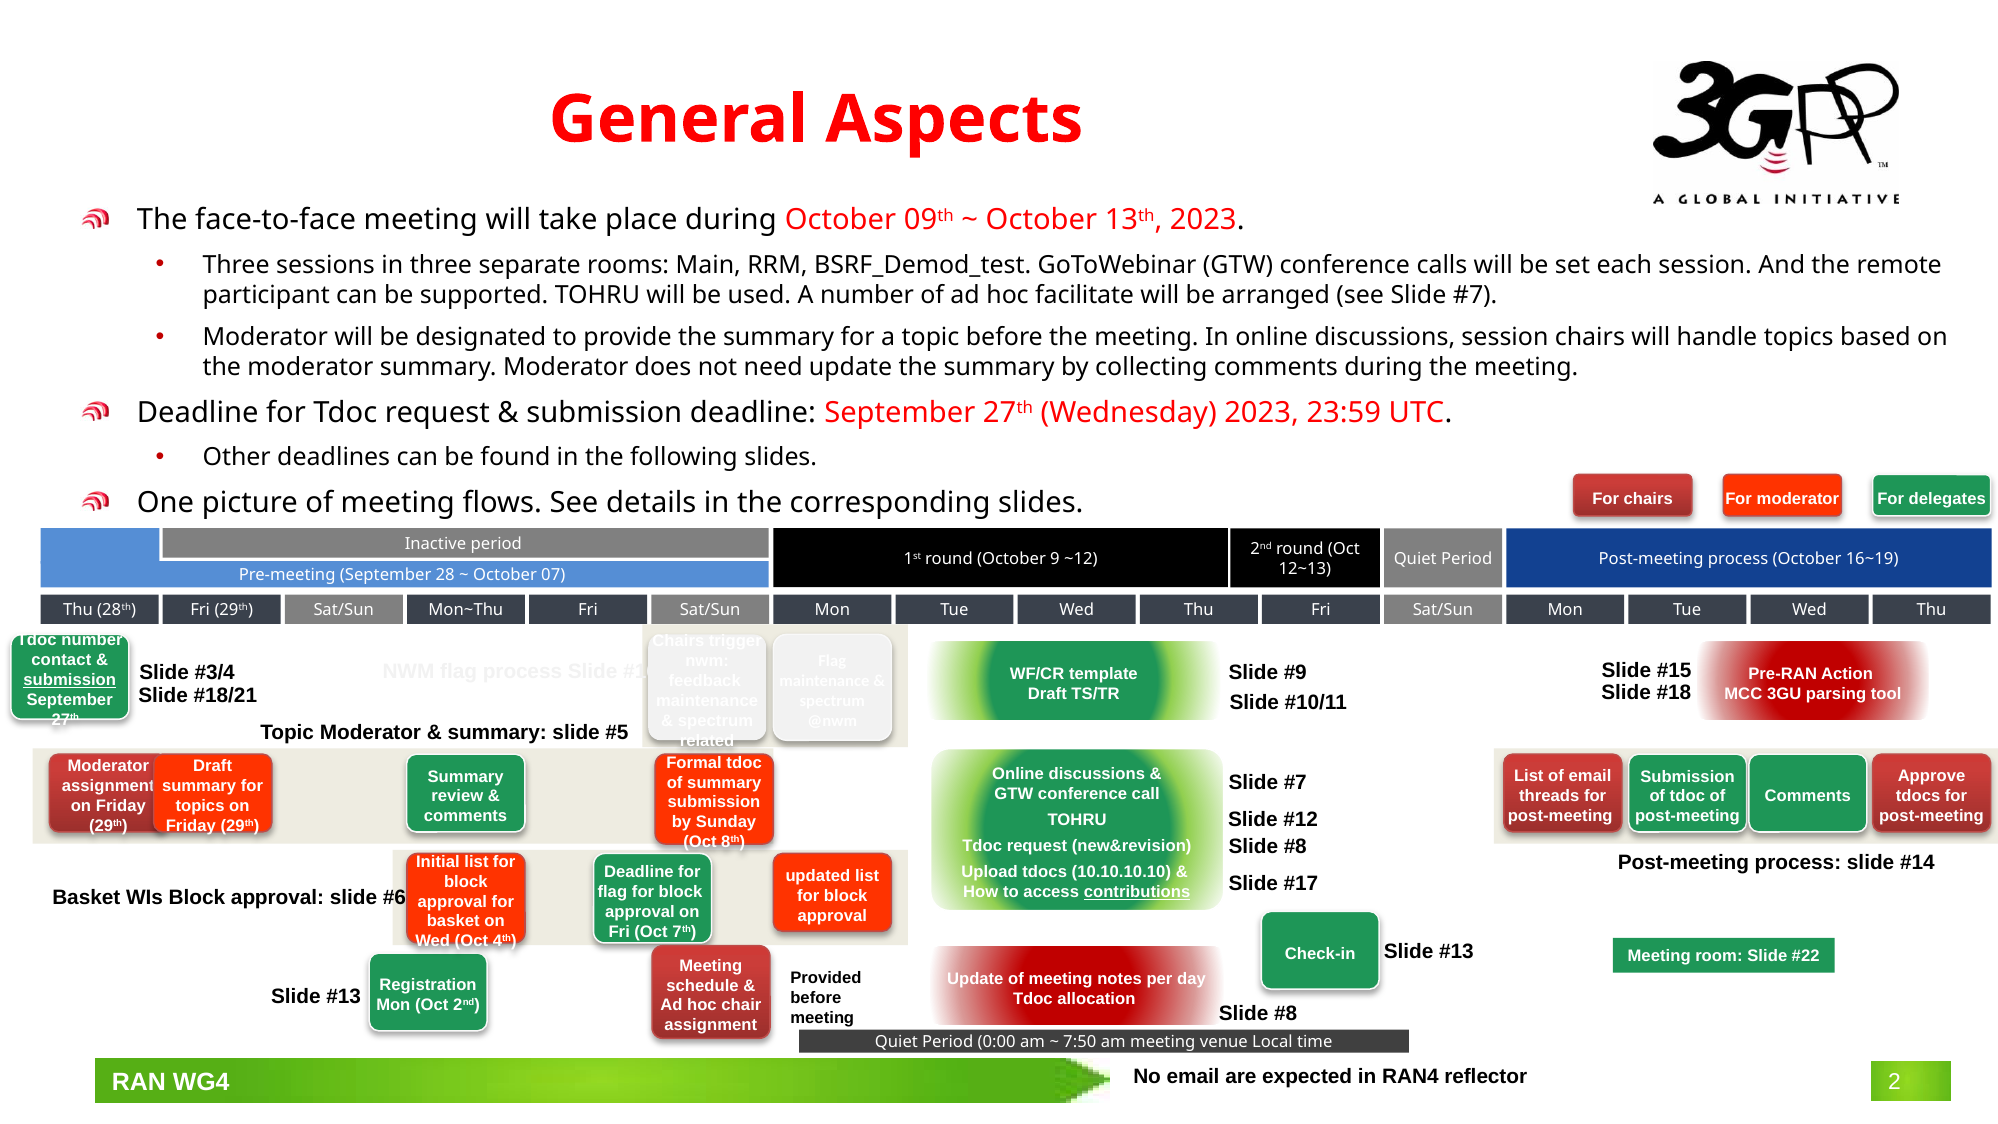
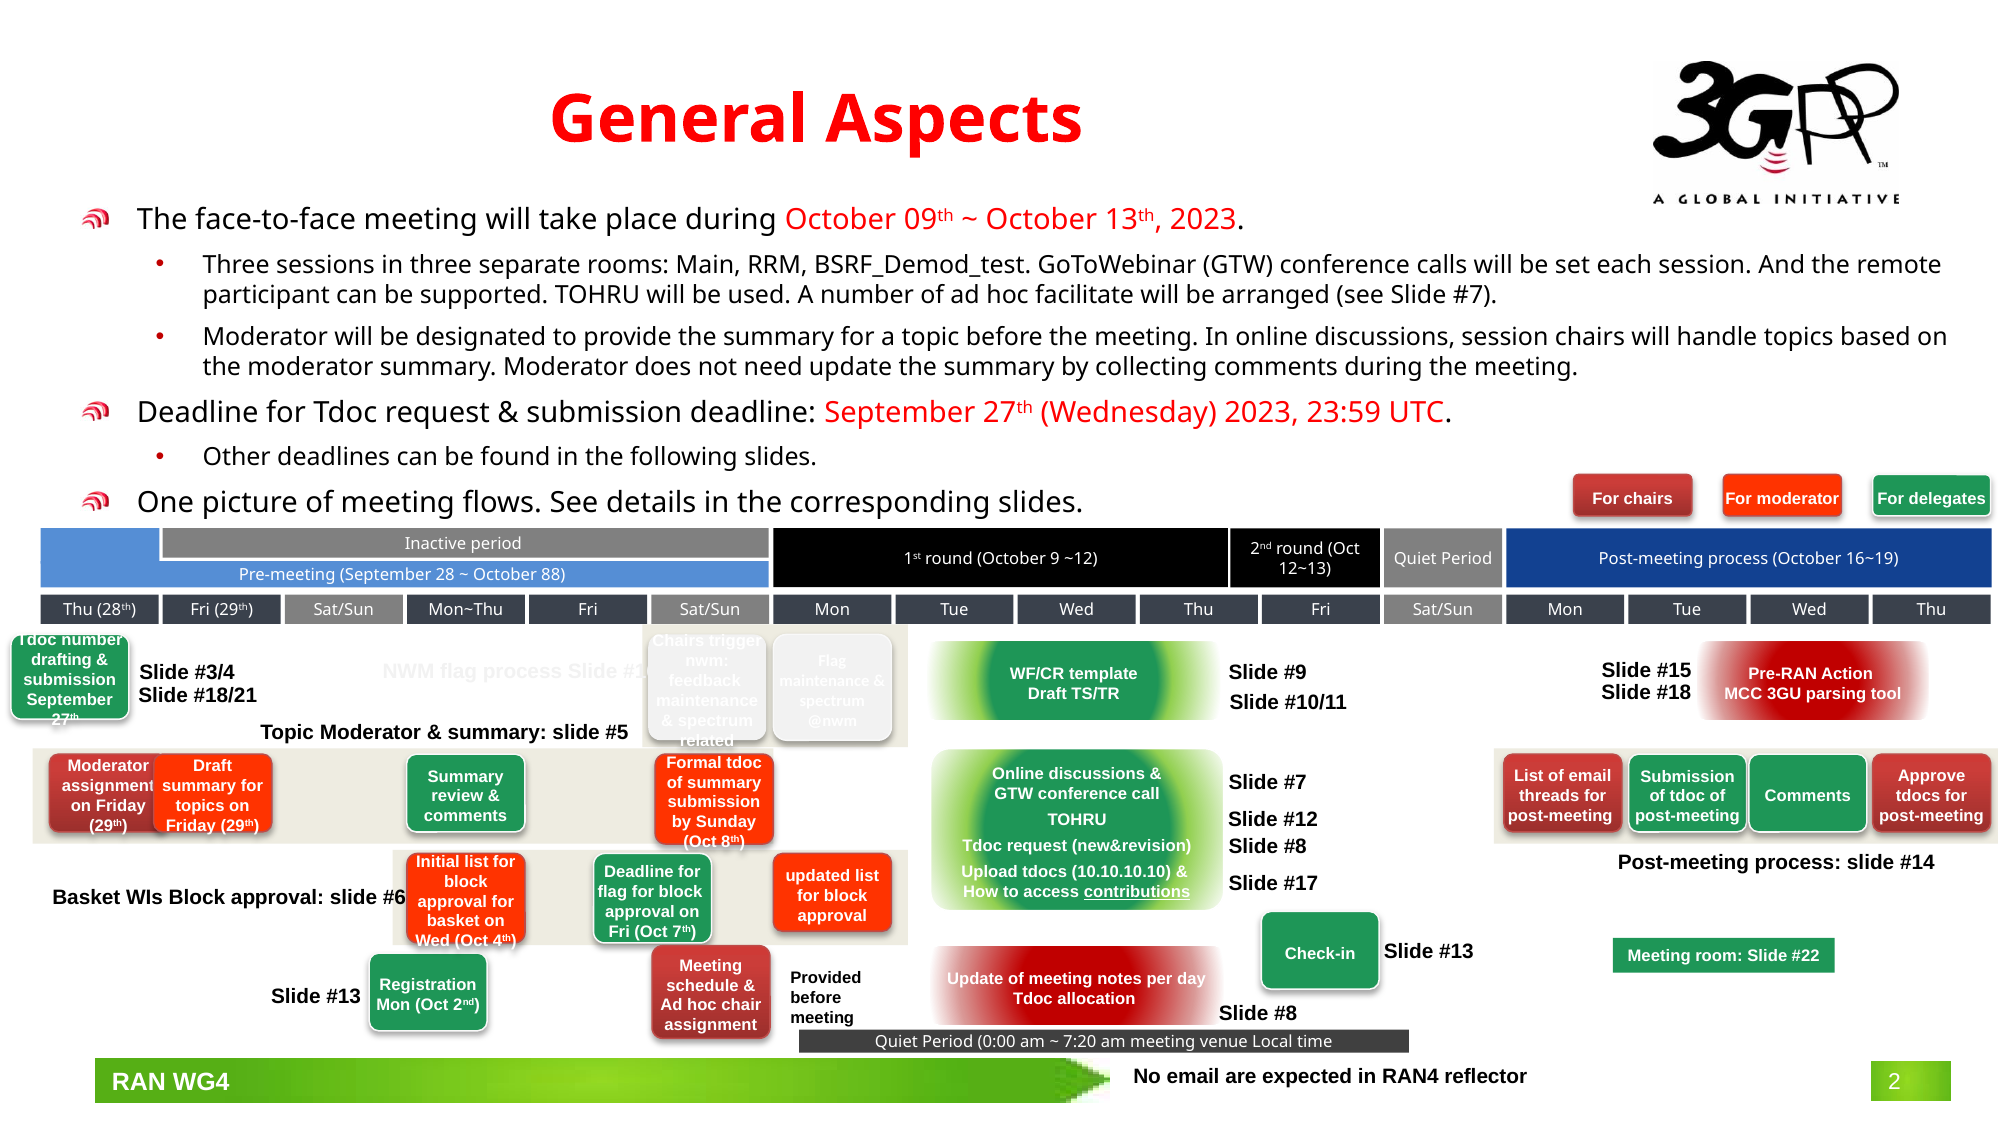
07: 07 -> 88 (553, 575)
contact: contact -> drafting (61, 660)
submission underline: present -> none (70, 680)
7:50: 7:50 -> 7:20 (1080, 1042)
